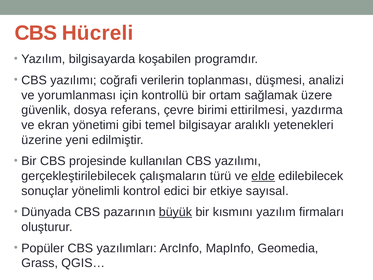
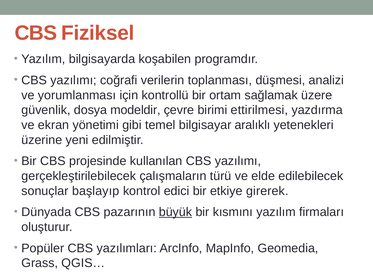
Hücreli: Hücreli -> Fiziksel (98, 33)
referans: referans -> modeldir (135, 110)
elde underline: present -> none (263, 176)
yönelimli: yönelimli -> başlayıp (96, 191)
sayısal: sayısal -> girerek (267, 191)
